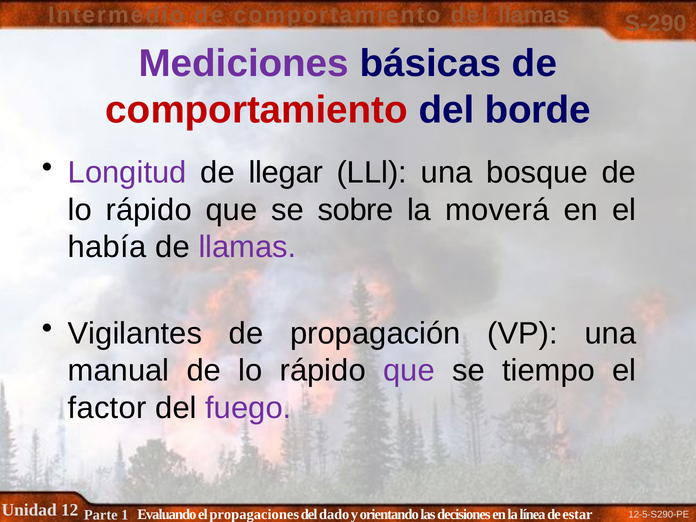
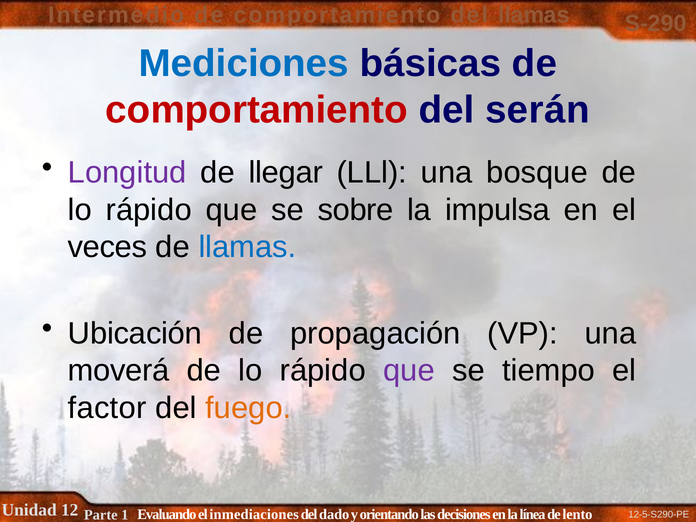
Mediciones colour: purple -> blue (244, 64)
borde: borde -> serán (537, 110)
moverá: moverá -> impulsa (498, 210)
había: había -> veces (108, 247)
llamas colour: purple -> blue (248, 247)
Vigilantes: Vigilantes -> Ubicación (135, 334)
manual: manual -> moverá (119, 371)
fuego colour: purple -> orange (248, 408)
propagaciones: propagaciones -> inmediaciones (254, 514)
estar: estar -> lento (577, 514)
